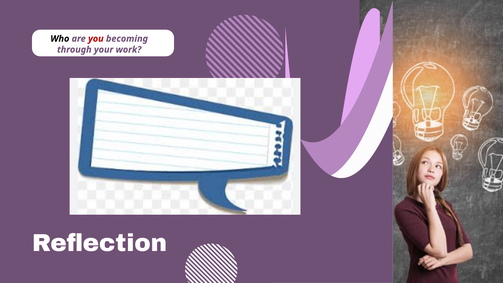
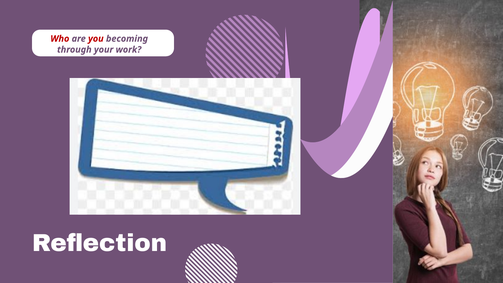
Who colour: black -> red (60, 39)
